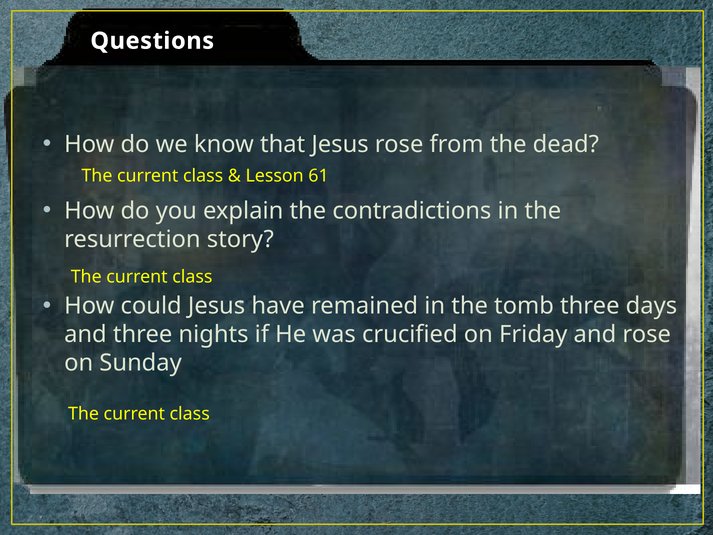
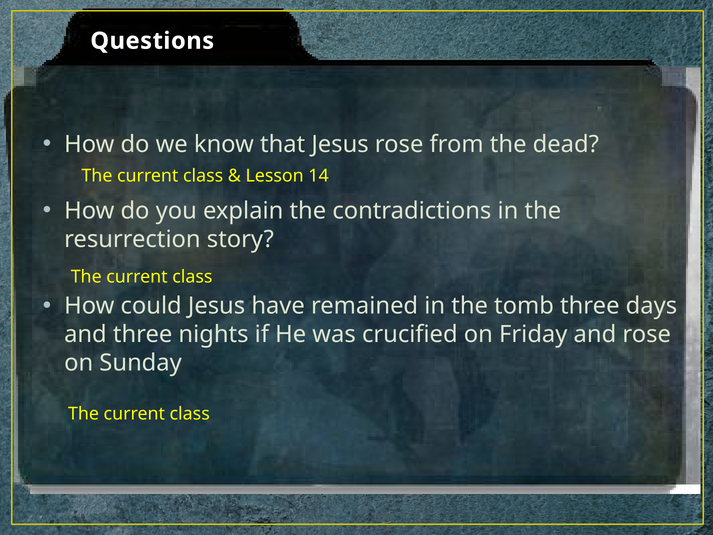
61: 61 -> 14 (319, 176)
